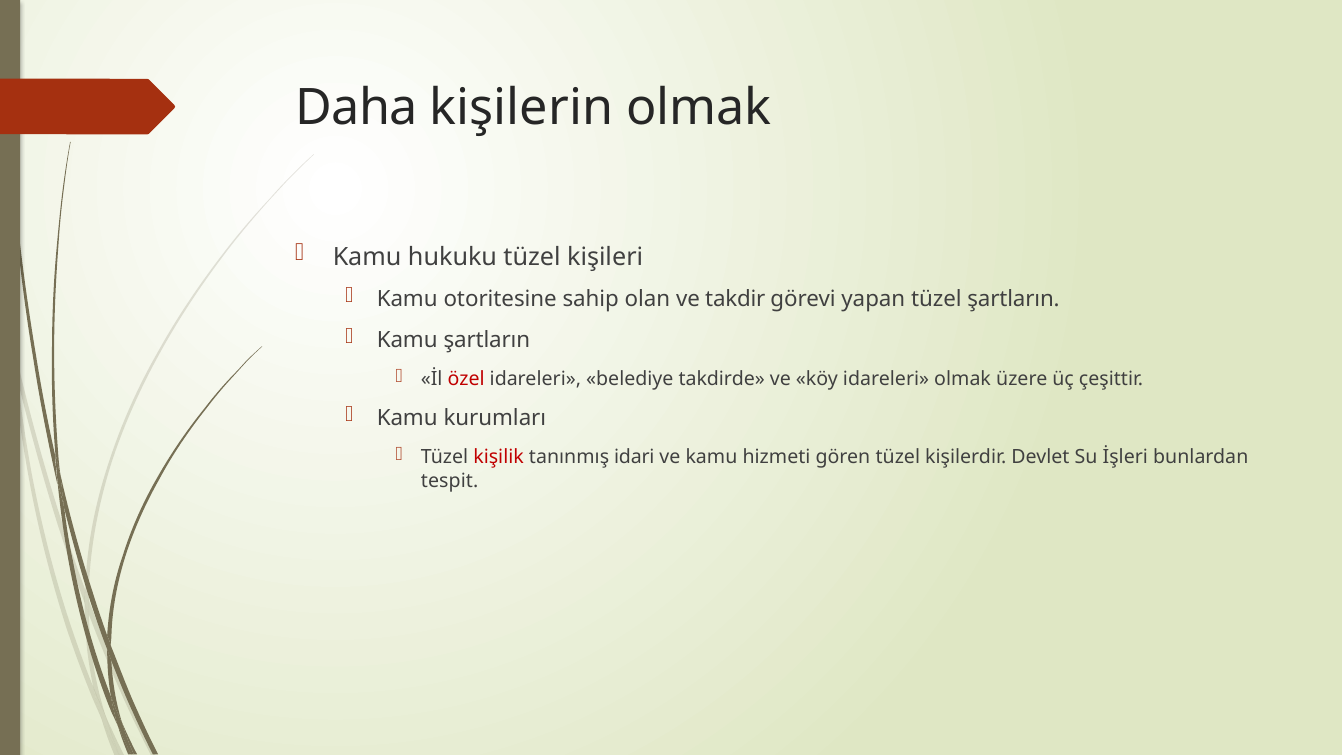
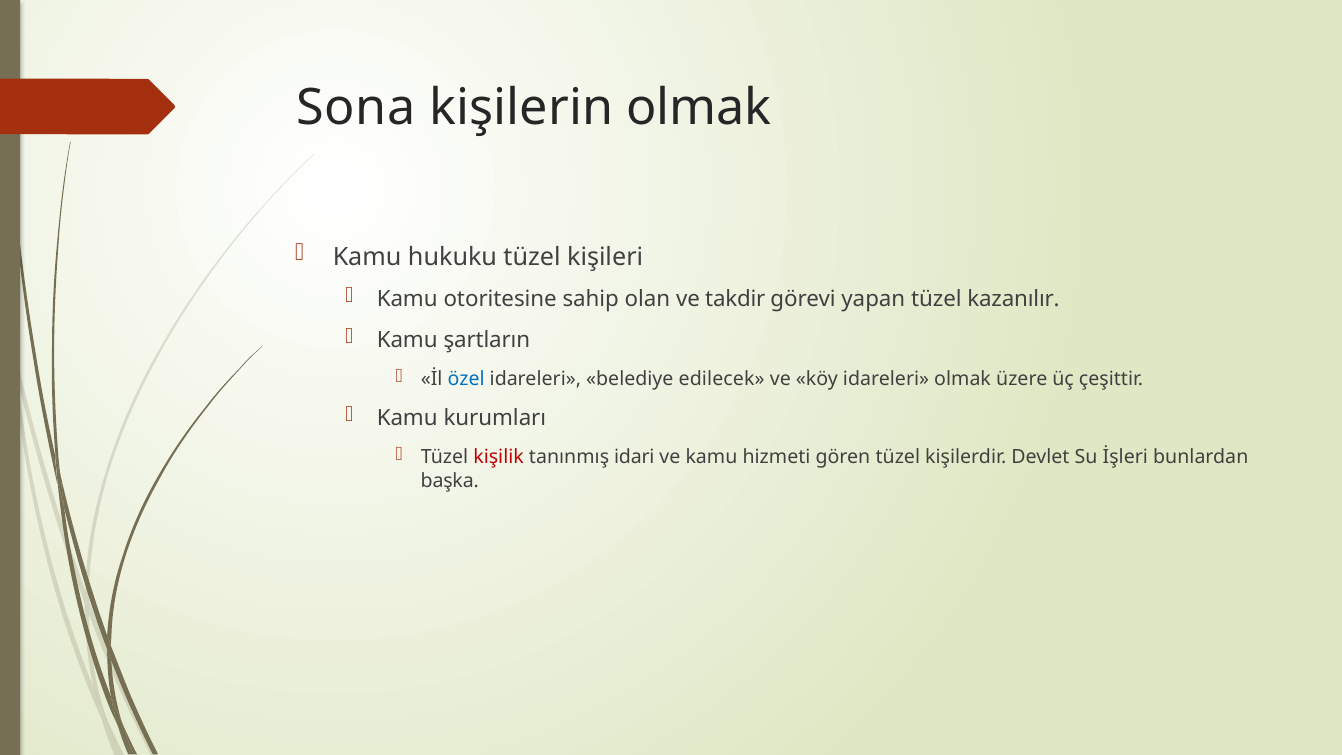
Daha: Daha -> Sona (356, 107)
tüzel şartların: şartların -> kazanılır (1014, 299)
özel colour: red -> blue (466, 379)
takdirde: takdirde -> edilecek (722, 379)
tespit: tespit -> başka (450, 481)
